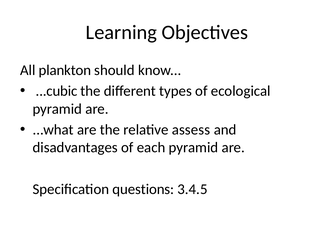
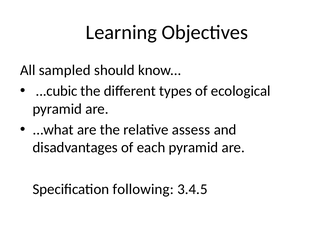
plankton: plankton -> sampled (65, 70)
questions: questions -> following (143, 189)
